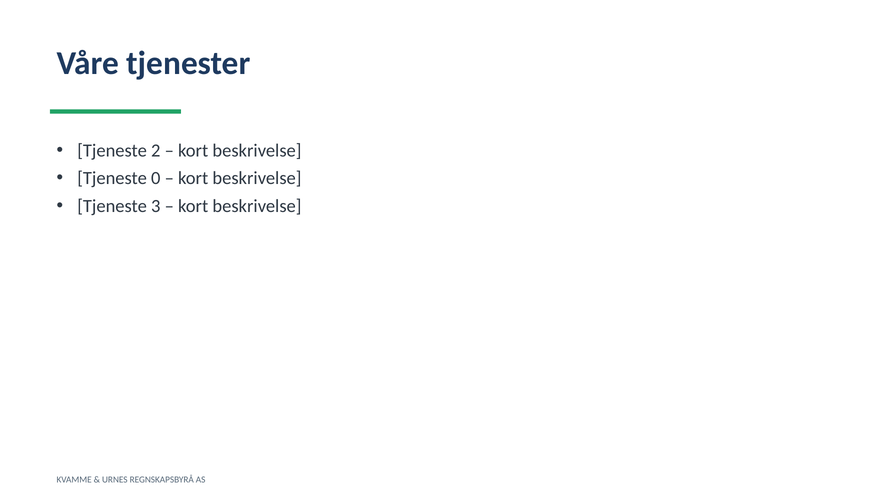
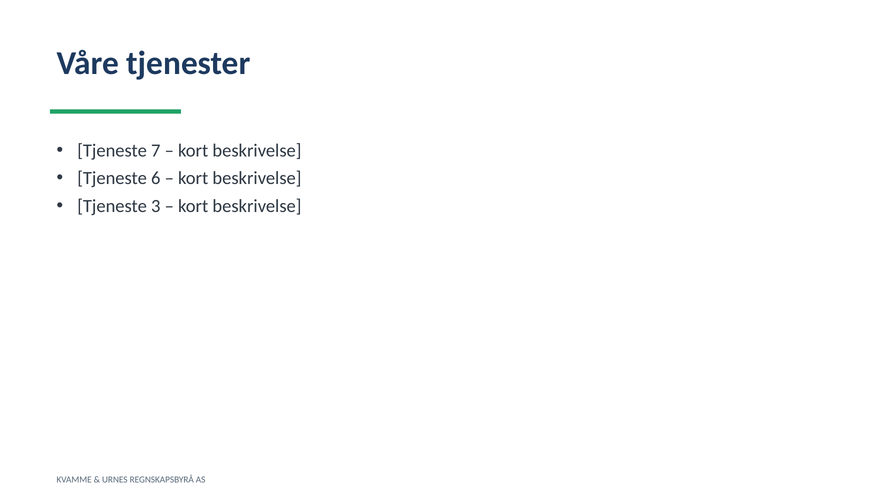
2: 2 -> 7 (156, 150)
0: 0 -> 6 (156, 178)
